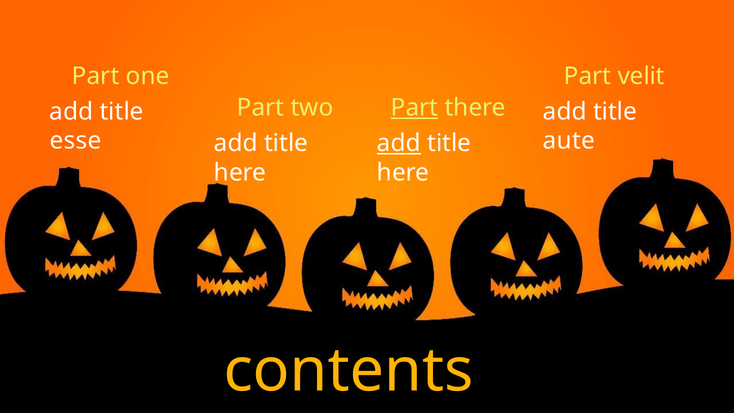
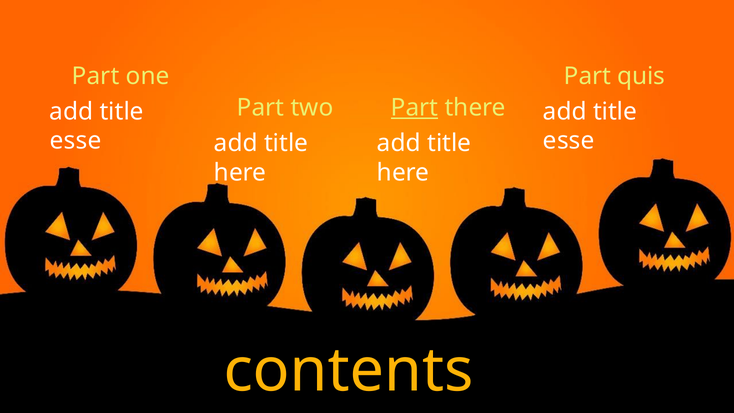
velit: velit -> quis (641, 76)
aute: aute -> esse (569, 141)
add underline: present -> none (399, 143)
